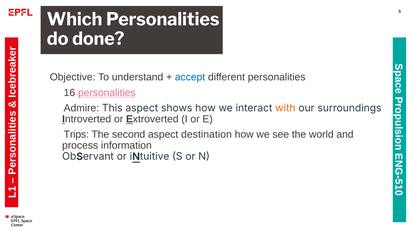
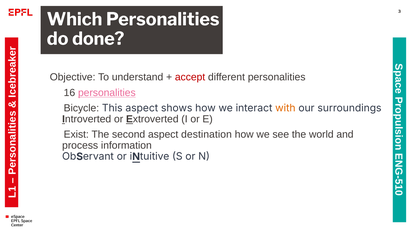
accept colour: blue -> red (190, 77)
Admire: Admire -> Bicycle (81, 108)
Trips: Trips -> Exist (76, 135)
